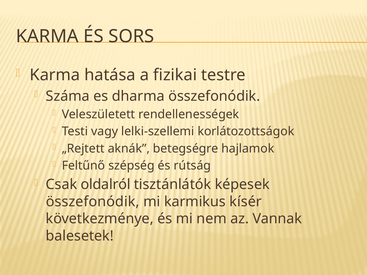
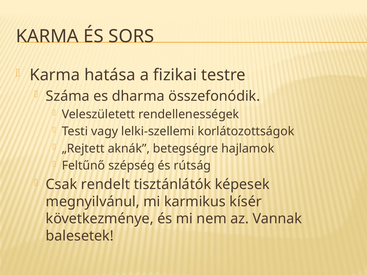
oldalról: oldalról -> rendelt (105, 185)
összefonódik: összefonódik -> megnyilvánul (93, 202)
